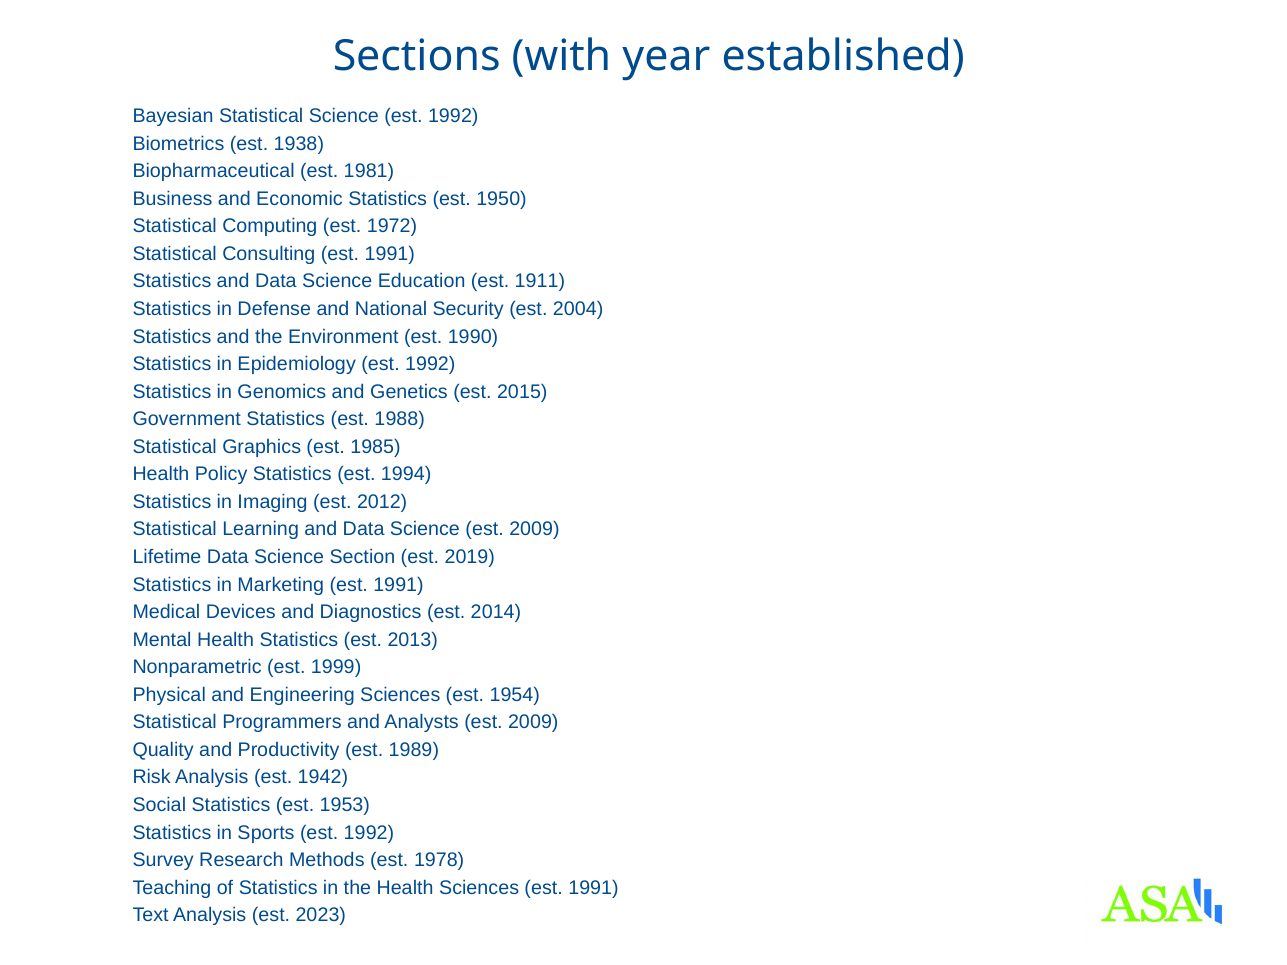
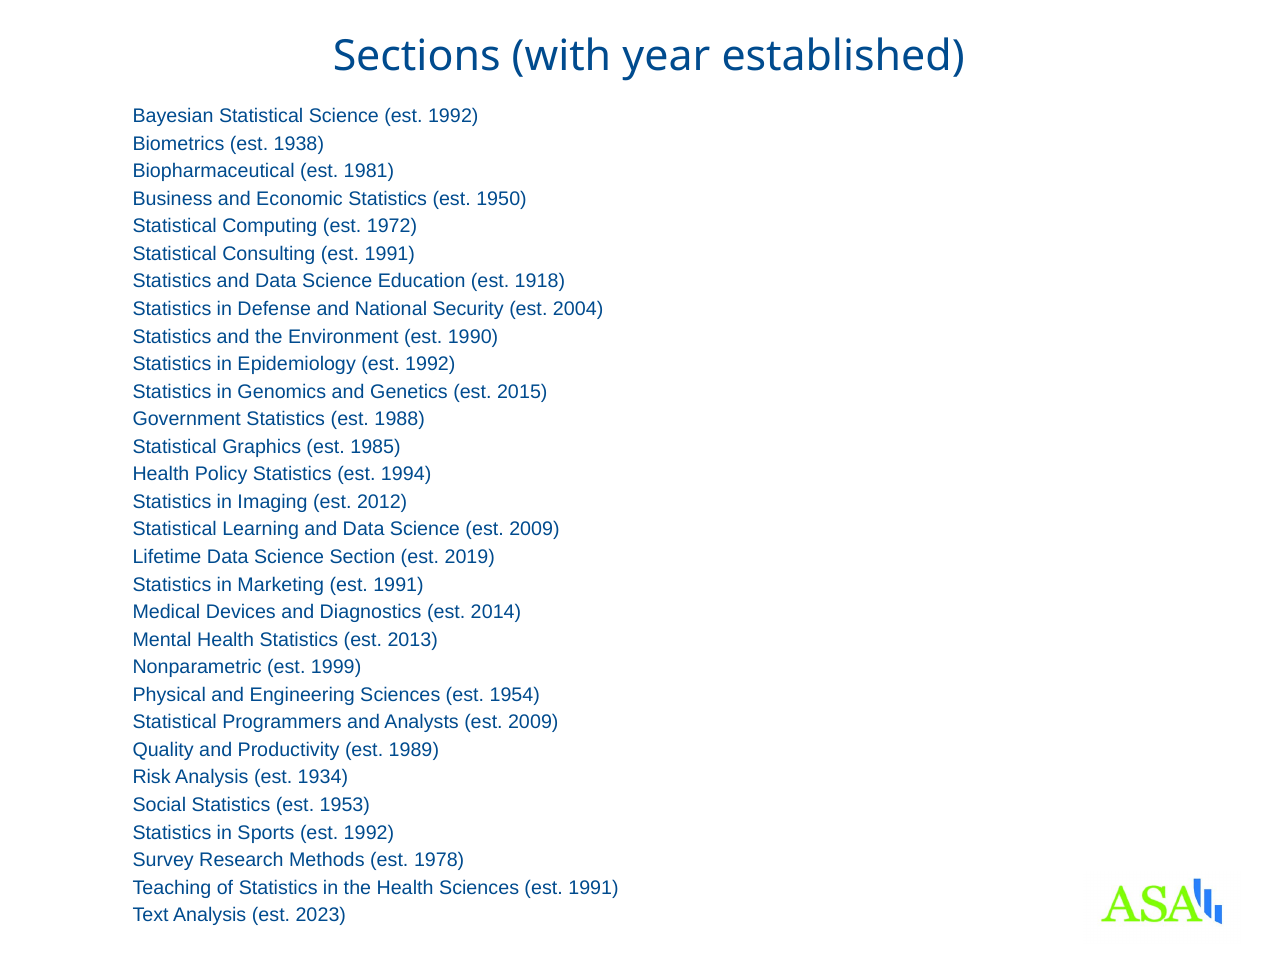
1911: 1911 -> 1918 (540, 282)
1942: 1942 -> 1934 (323, 778)
